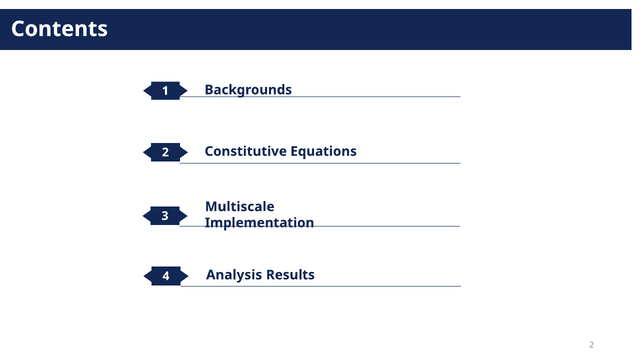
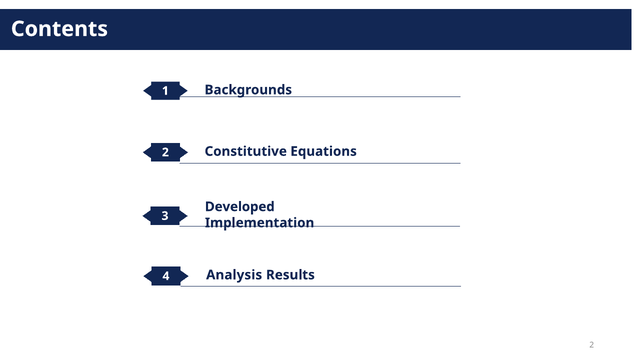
Multiscale: Multiscale -> Developed (240, 207)
